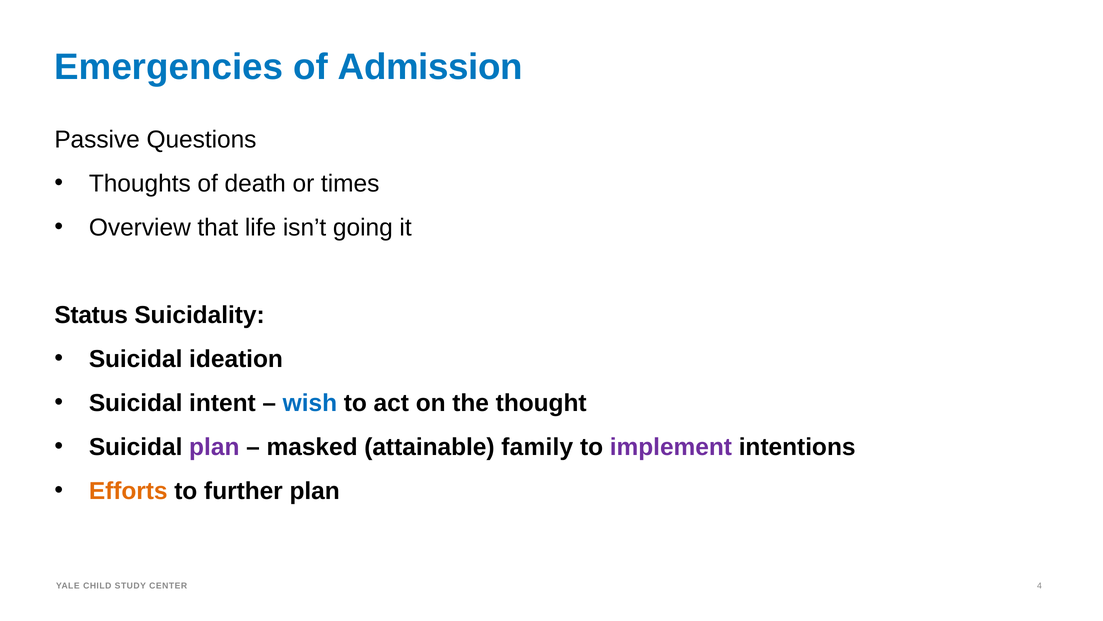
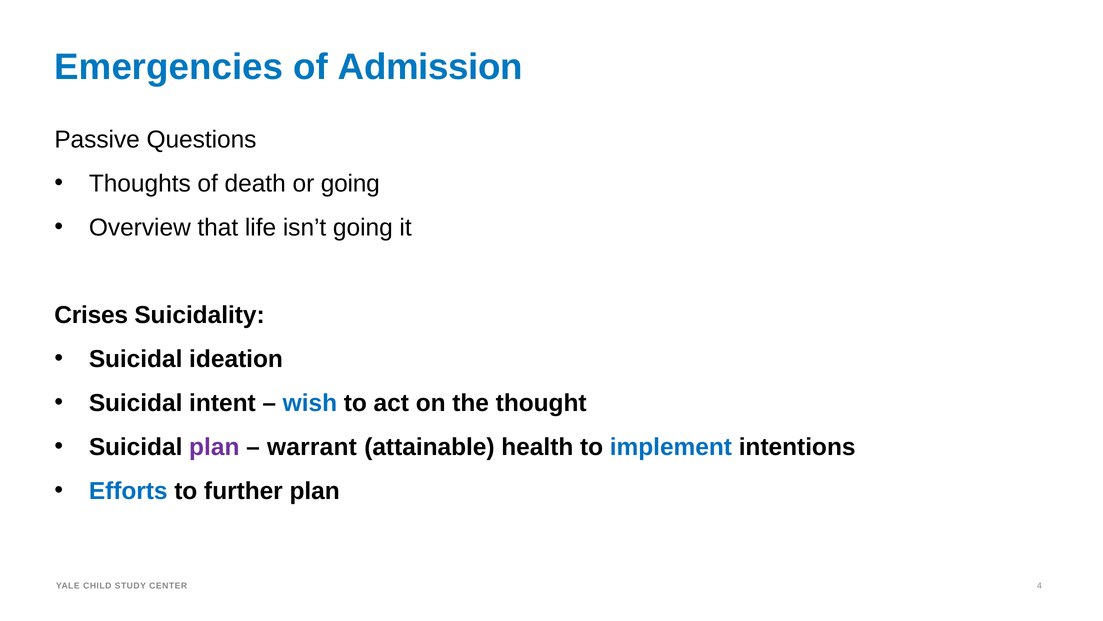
or times: times -> going (350, 183)
Status: Status -> Crises (91, 315)
masked: masked -> warrant (312, 447)
family: family -> health (537, 447)
implement colour: purple -> blue (671, 447)
Efforts colour: orange -> blue (128, 491)
